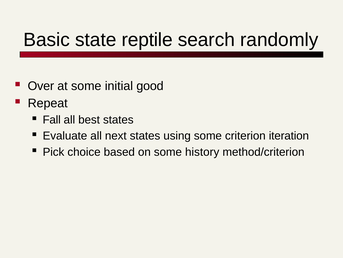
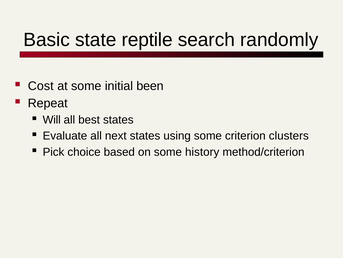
Over: Over -> Cost (41, 86)
good: good -> been (150, 86)
Fall: Fall -> Will (52, 120)
iteration: iteration -> clusters (289, 136)
